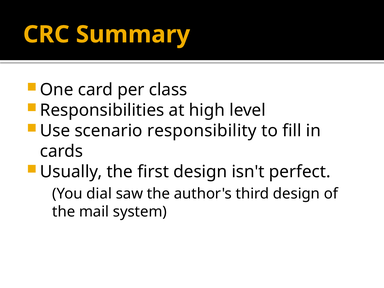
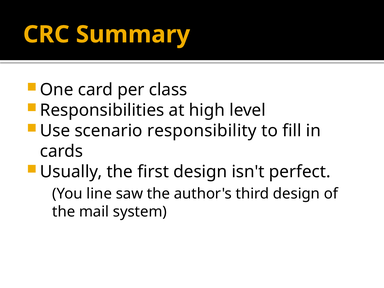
dial: dial -> line (99, 194)
